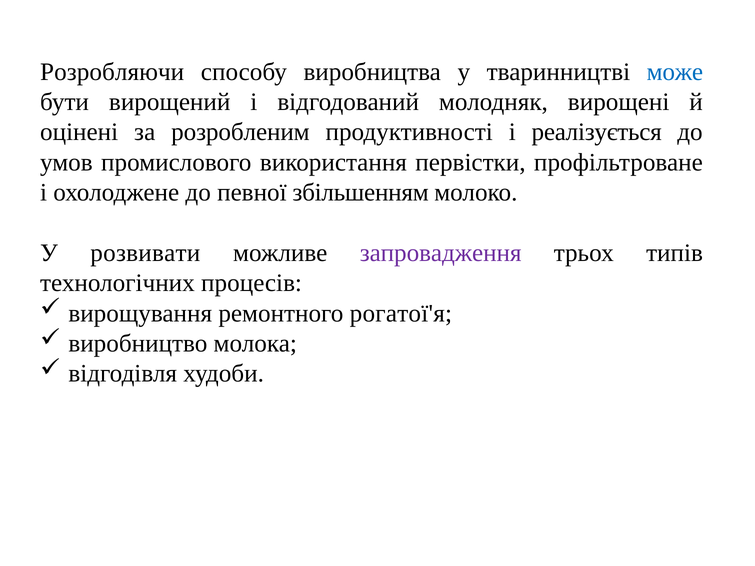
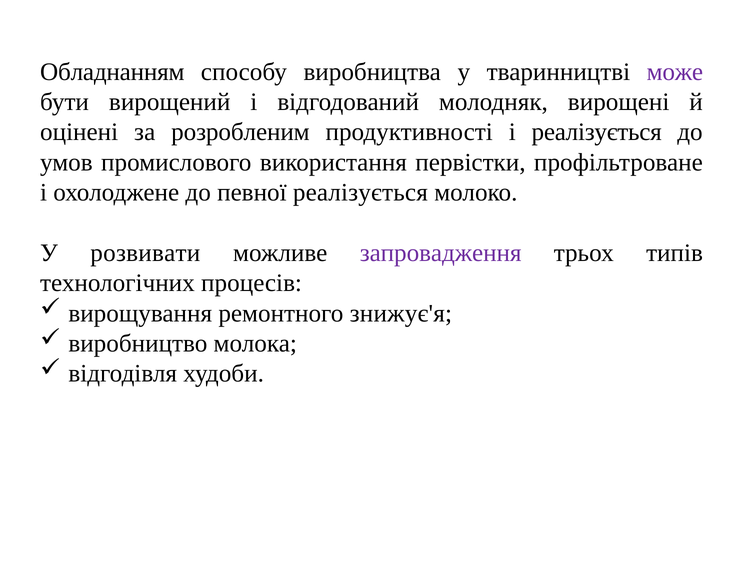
Розробляючи: Розробляючи -> Обладнанням (112, 72)
може colour: blue -> purple (675, 72)
певної збільшенням: збільшенням -> реалізується (360, 193)
рогатої'я: рогатої'я -> знижує'я (401, 313)
